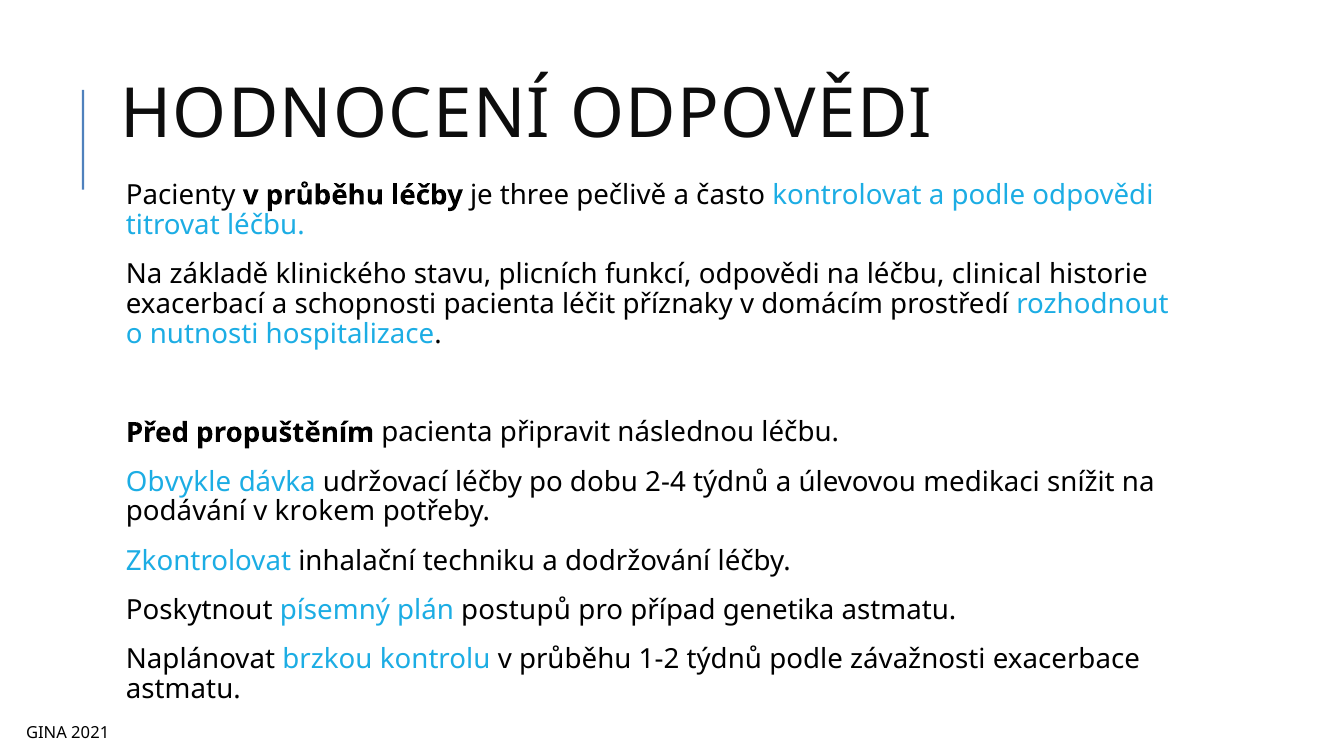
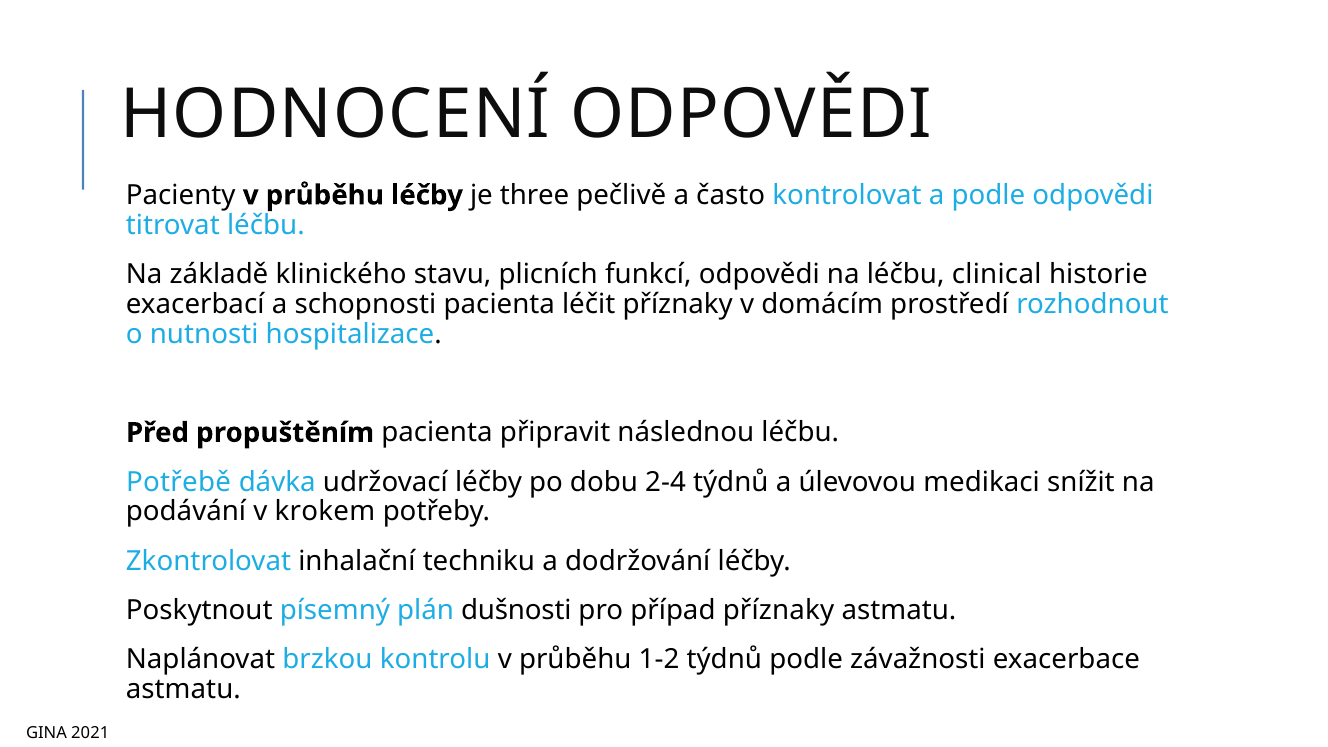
Obvykle: Obvykle -> Potřebě (179, 482)
postupů: postupů -> dušnosti (516, 610)
případ genetika: genetika -> příznaky (778, 610)
